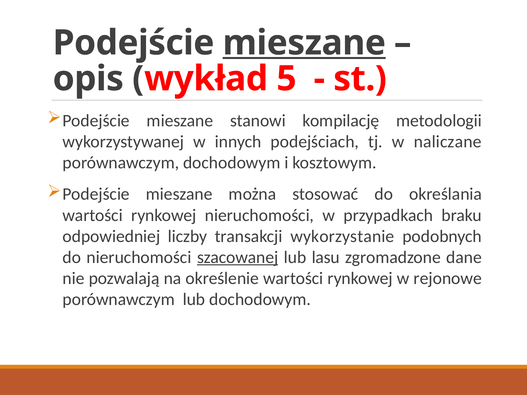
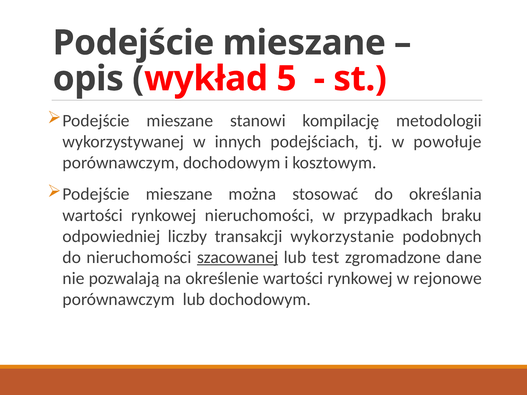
mieszane underline: present -> none (304, 43)
naliczane: naliczane -> powołuje (448, 142)
lasu: lasu -> test (326, 258)
